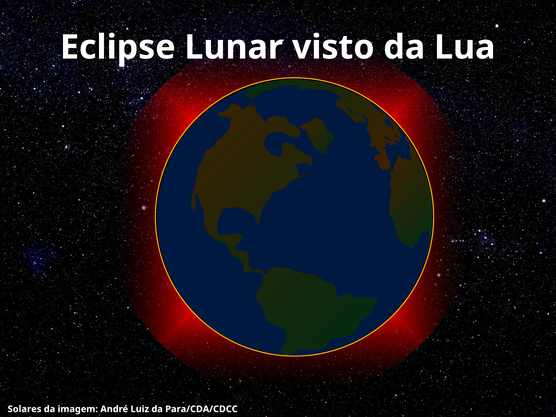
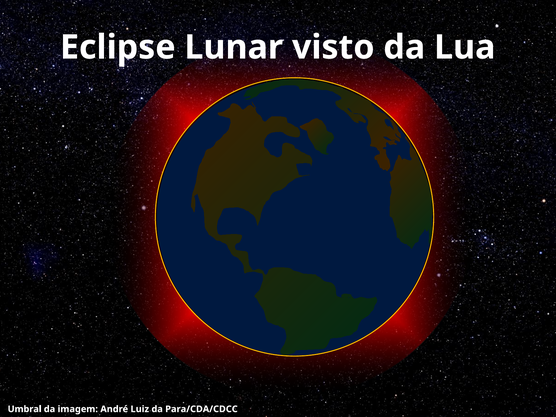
Solares: Solares -> Umbral (25, 409)
